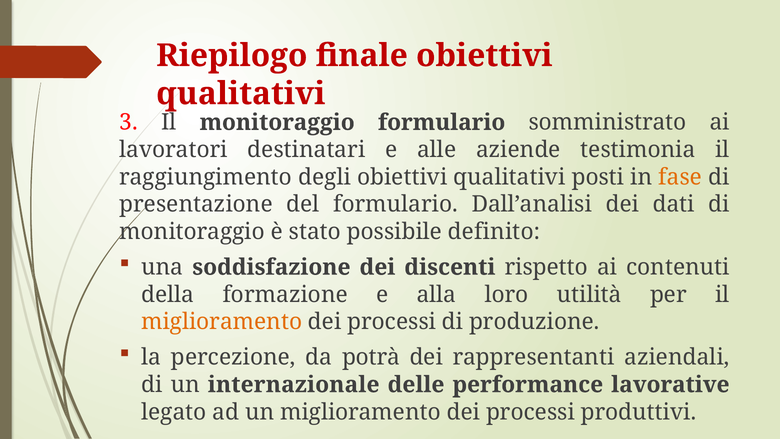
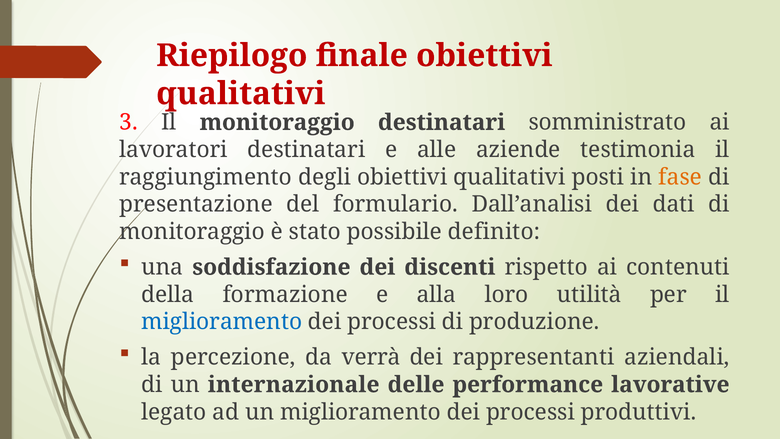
monitoraggio formulario: formulario -> destinatari (442, 122)
miglioramento colour: orange -> blue (222, 322)
potrà: potrà -> verrà (371, 357)
